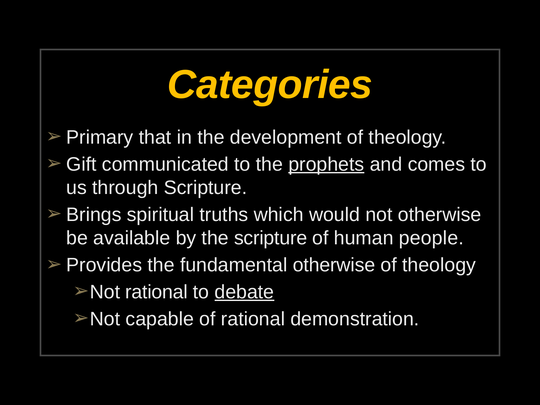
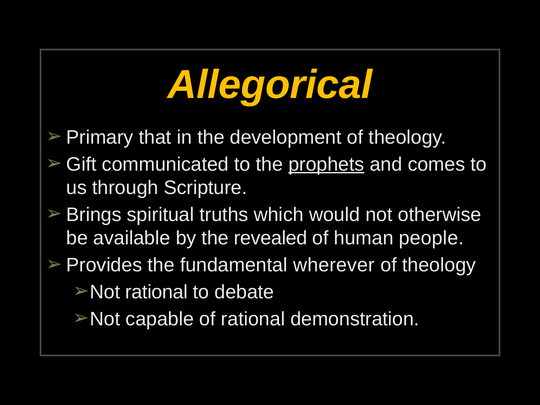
Categories: Categories -> Allegorical (270, 85)
the scripture: scripture -> revealed (271, 238)
fundamental otherwise: otherwise -> wherever (334, 265)
debate underline: present -> none (244, 292)
